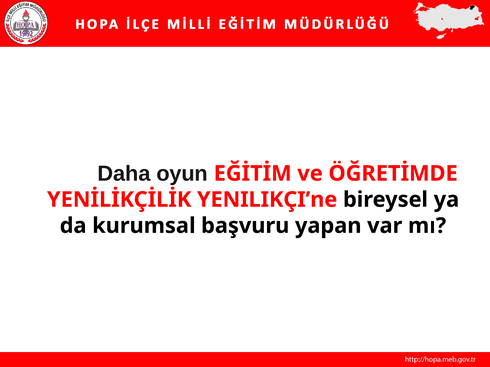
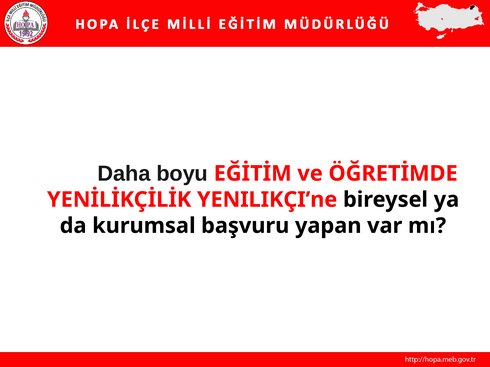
oyun: oyun -> boyu (182, 174)
